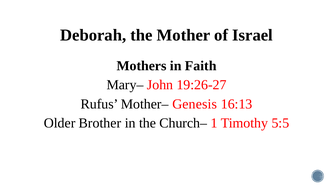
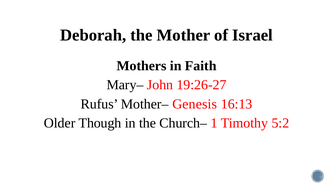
Brother: Brother -> Though (100, 123)
5:5: 5:5 -> 5:2 (280, 123)
